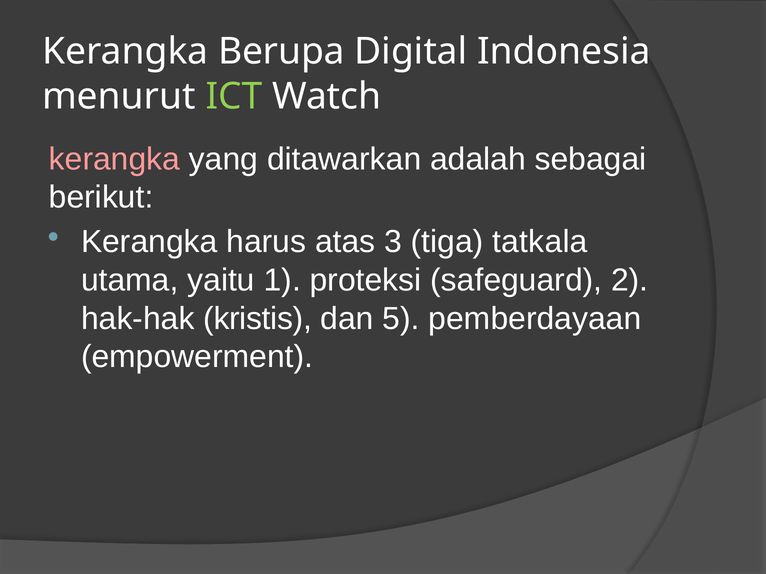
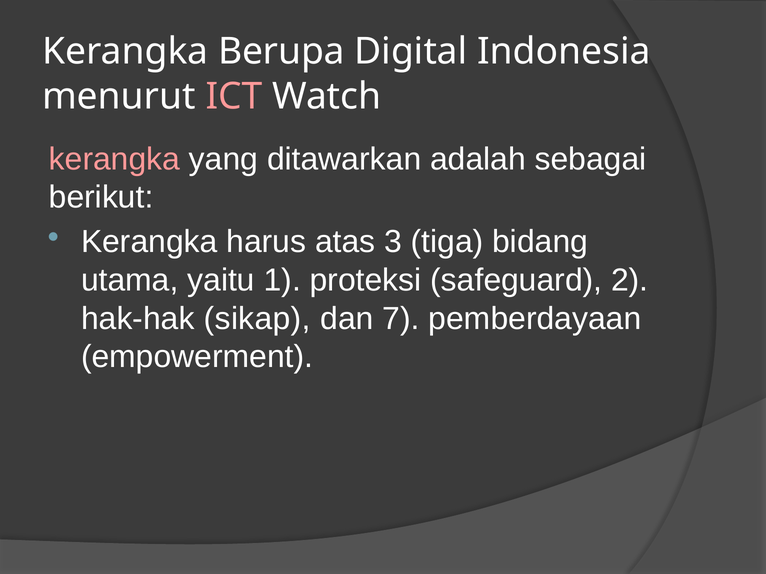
ICT colour: light green -> pink (234, 96)
tatkala: tatkala -> bidang (540, 242)
kristis: kristis -> sikap (257, 319)
5: 5 -> 7 (401, 319)
